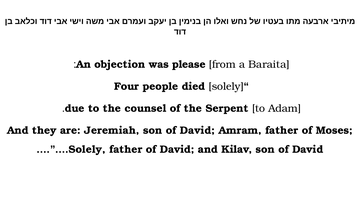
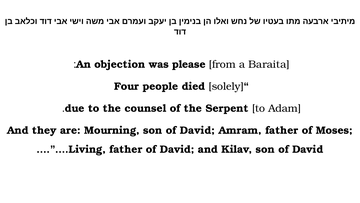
Jeremiah: Jeremiah -> Mourning (112, 130)
Solely: Solely -> Living (87, 149)
